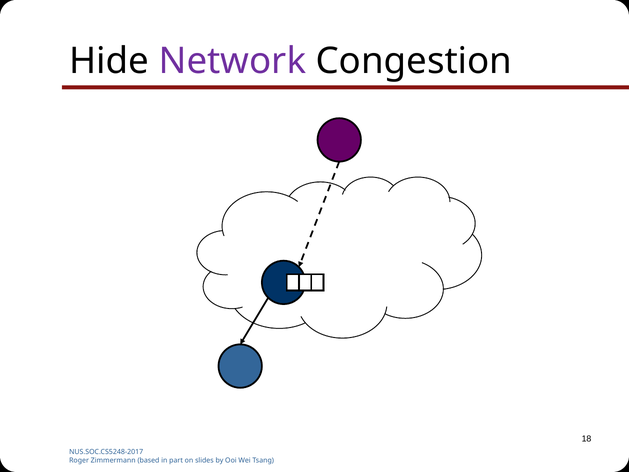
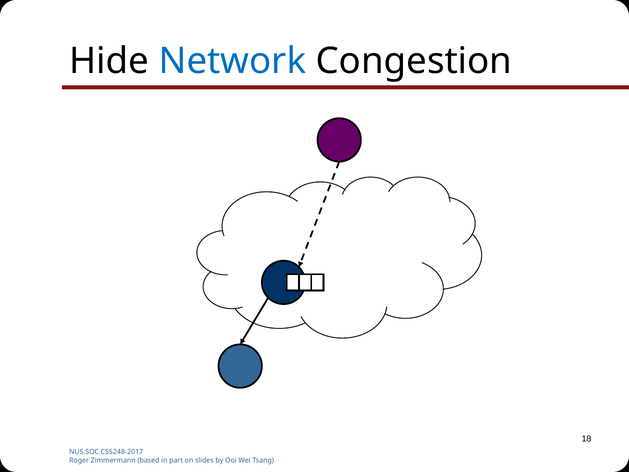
Network colour: purple -> blue (232, 61)
